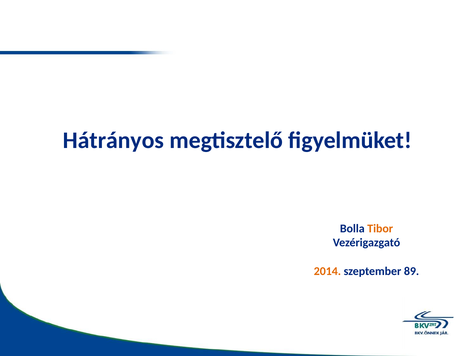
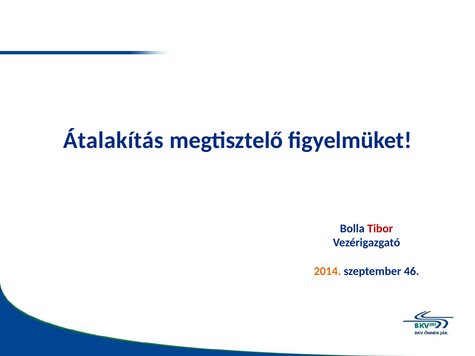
Hátrányos: Hátrányos -> Átalakítás (113, 140)
Tibor colour: orange -> red (380, 229)
89: 89 -> 46 (412, 271)
